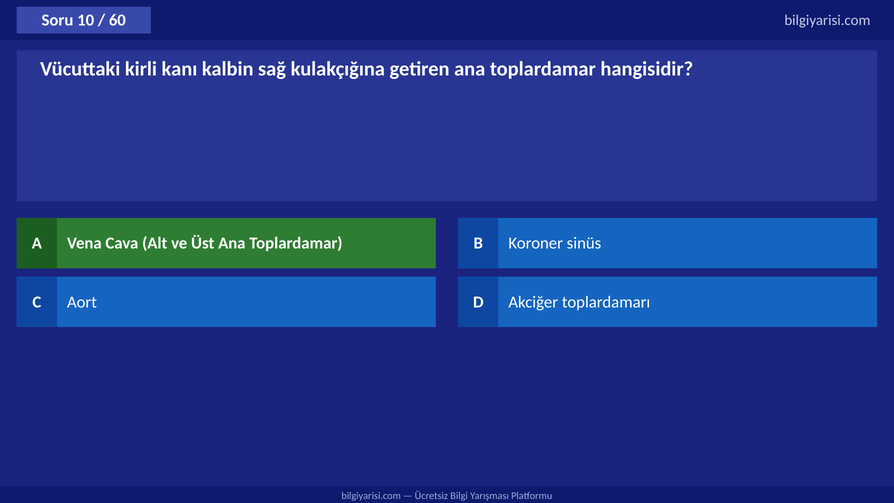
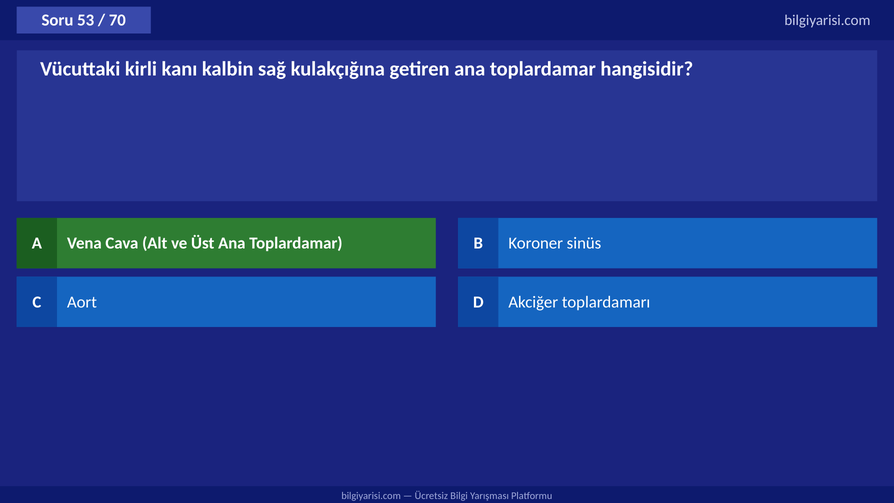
10: 10 -> 53 (86, 20)
60: 60 -> 70 (117, 20)
